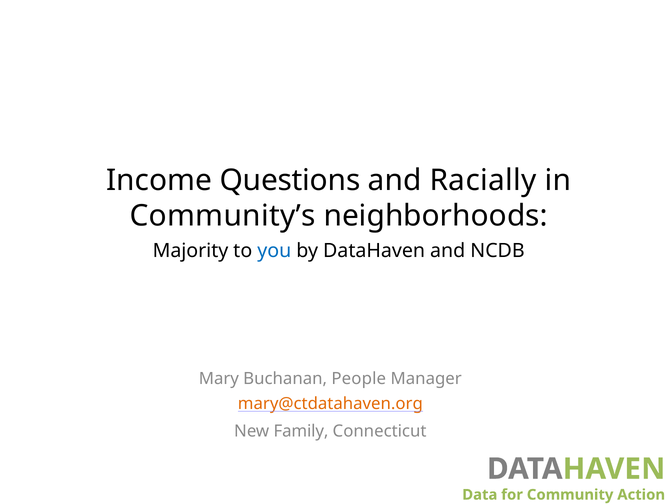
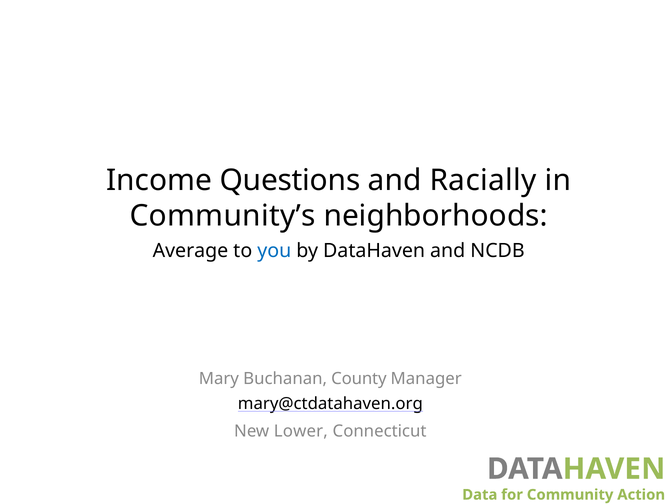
Majority: Majority -> Average (190, 251)
People: People -> County (359, 379)
mary@ctdatahaven.org colour: orange -> black (330, 404)
Family: Family -> Lower (301, 431)
